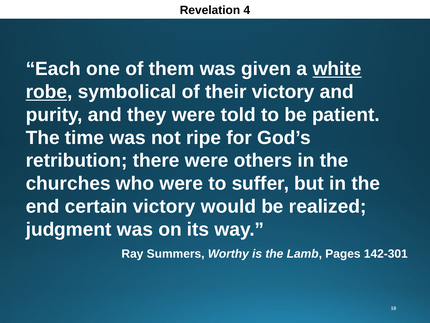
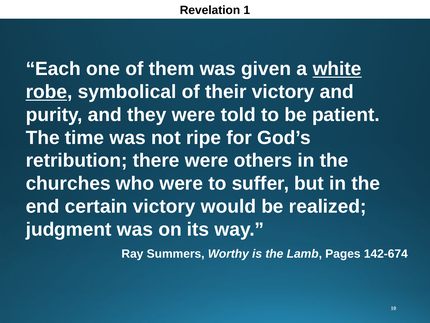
4: 4 -> 1 (247, 10)
142-301: 142-301 -> 142-674 (386, 253)
